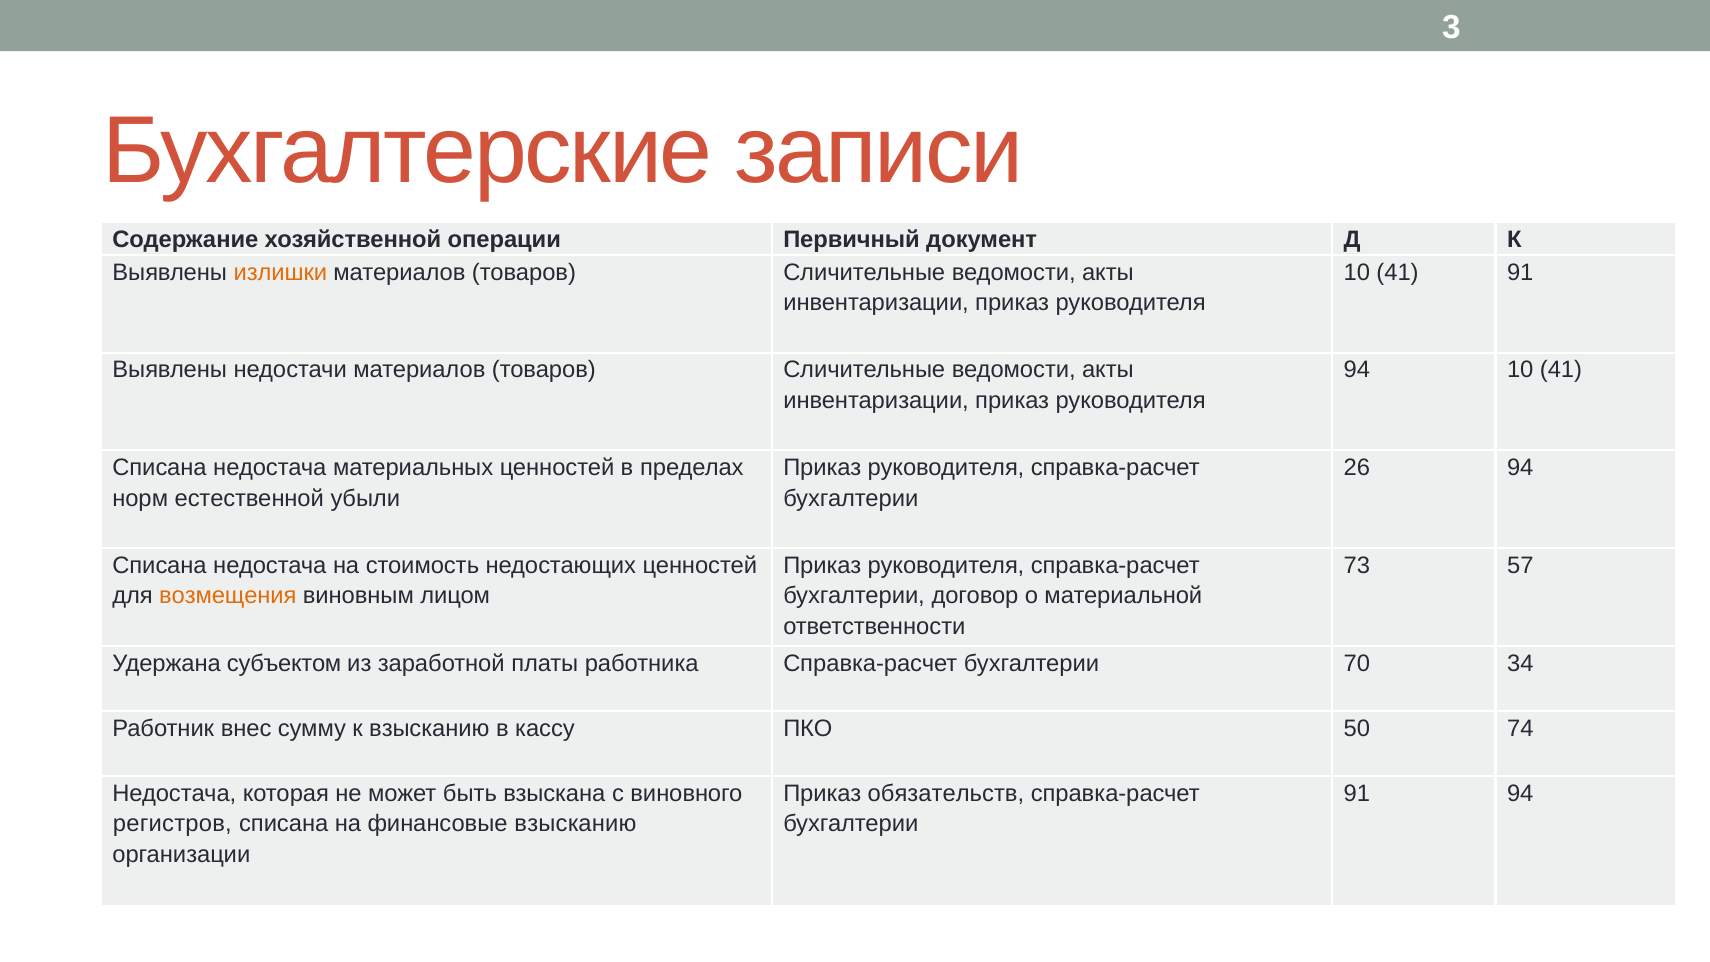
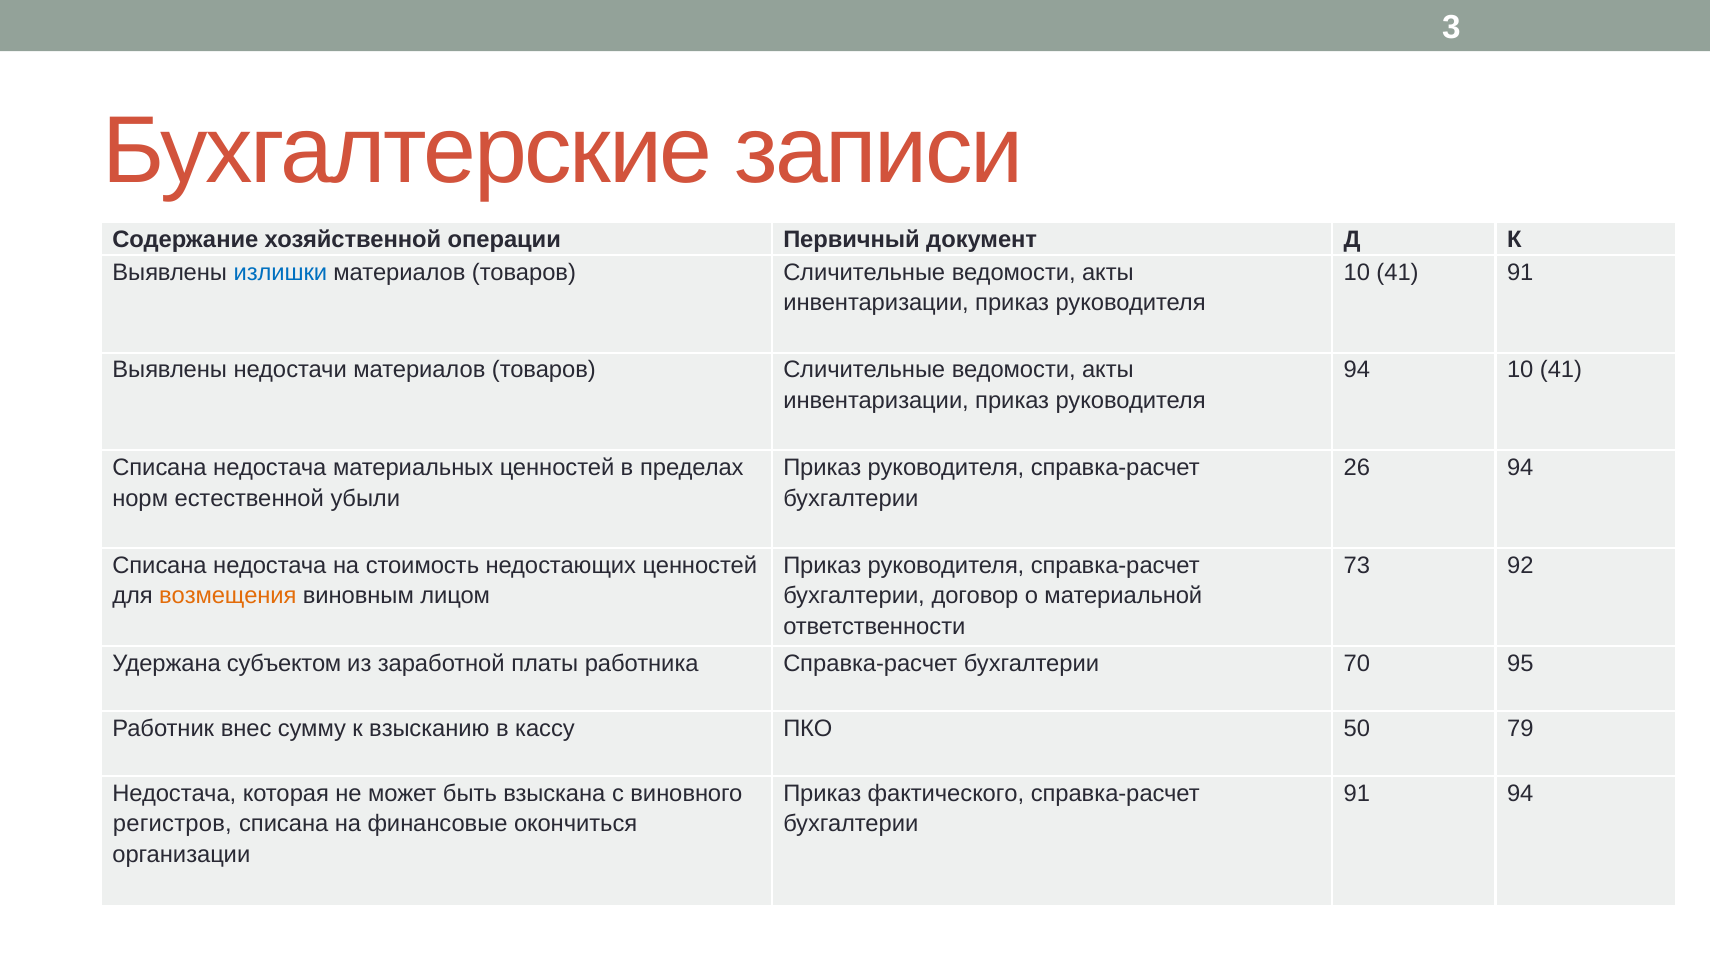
излишки colour: orange -> blue (280, 272)
57: 57 -> 92 (1520, 565)
34: 34 -> 95 (1520, 663)
74: 74 -> 79 (1520, 728)
обязательств: обязательств -> фактического (946, 793)
финансовые взысканию: взысканию -> окончиться (576, 824)
